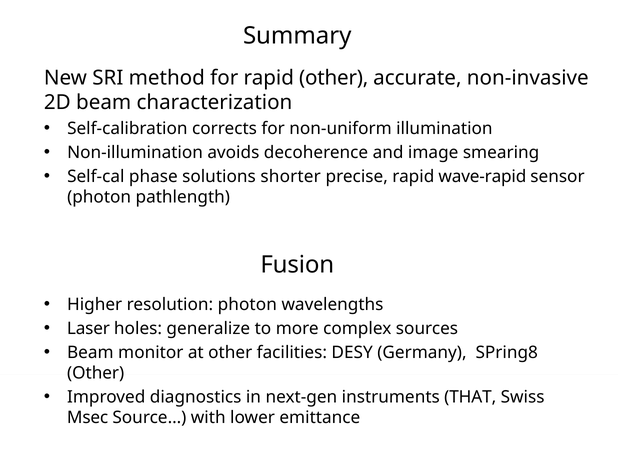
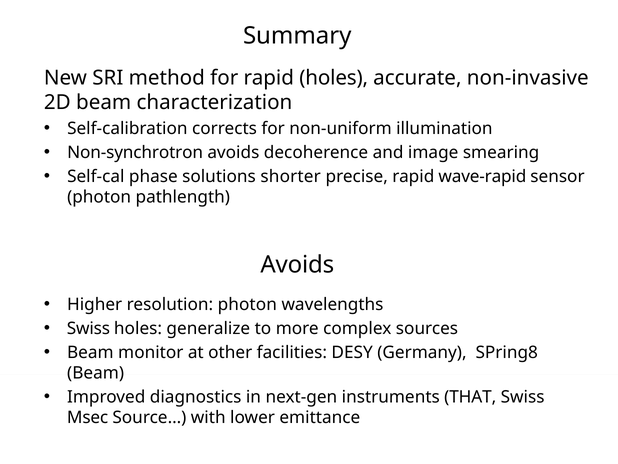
rapid other: other -> holes (334, 78)
Non-illumination: Non-illumination -> Non-synchrotron (135, 152)
Fusion: Fusion -> Avoids (297, 265)
Laser: Laser -> Swiss (88, 328)
Other: Other -> Beam (96, 373)
